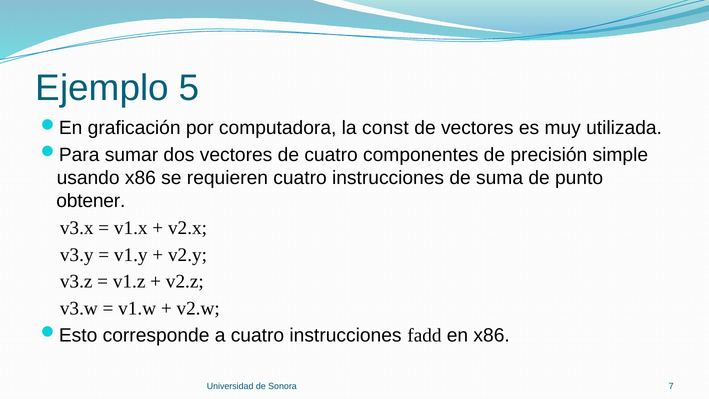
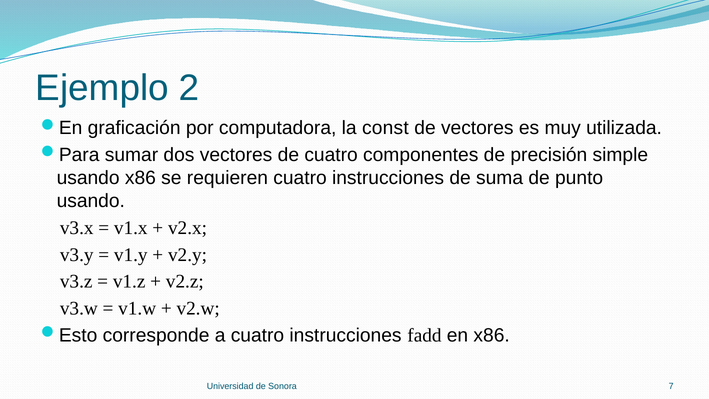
5: 5 -> 2 (189, 88)
obtener: obtener -> usando (91, 201)
